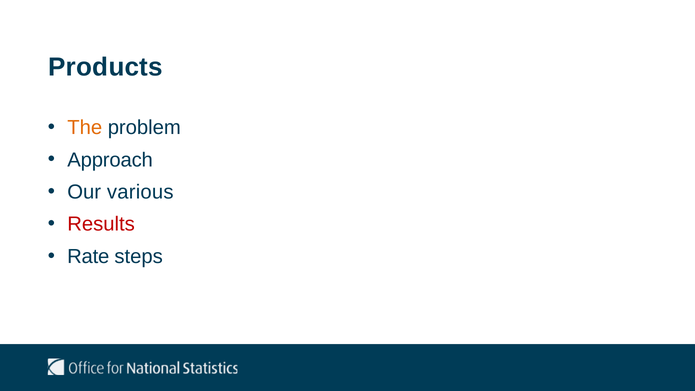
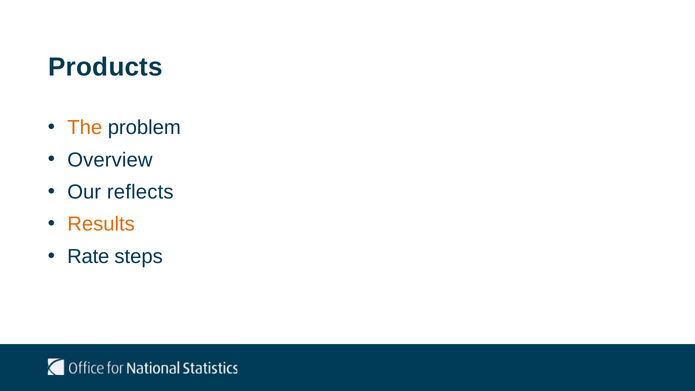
Approach: Approach -> Overview (110, 160)
various: various -> reflects (140, 192)
Results colour: red -> orange (101, 224)
